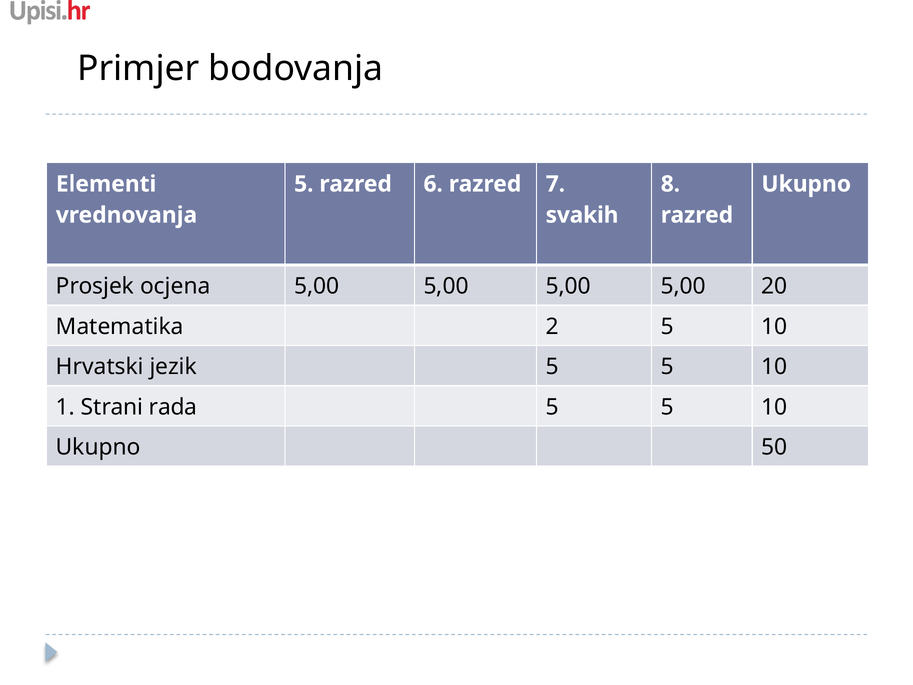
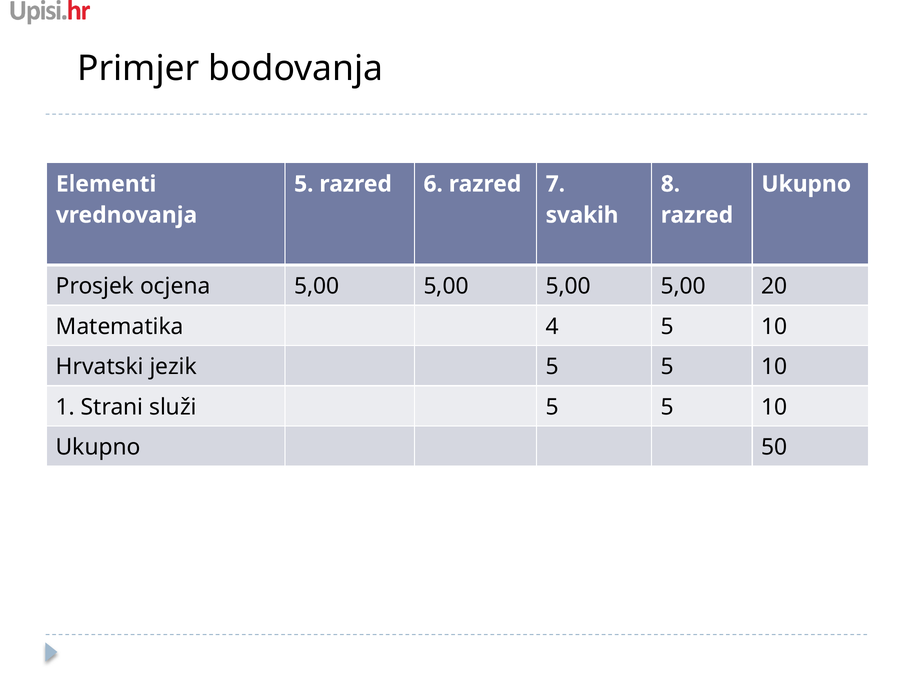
2: 2 -> 4 (552, 327)
rada: rada -> služi (173, 407)
